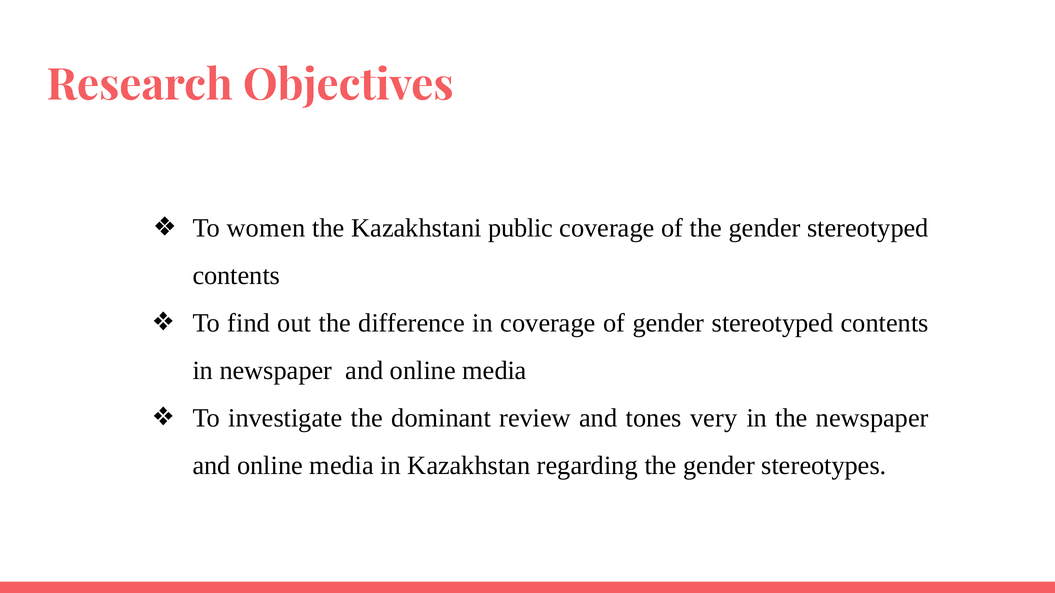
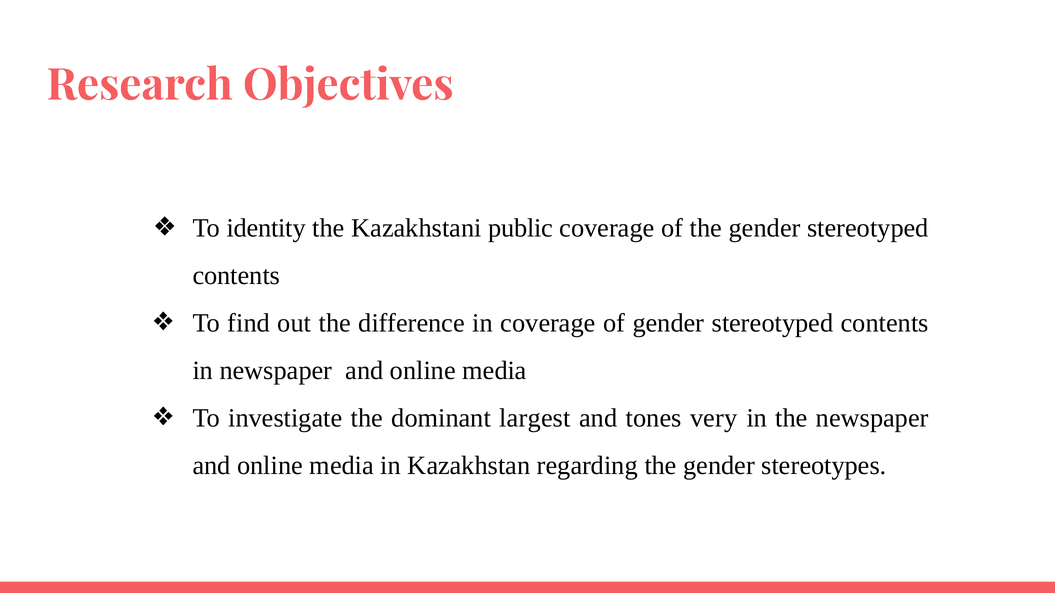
women: women -> identity (266, 228)
review: review -> largest (535, 418)
